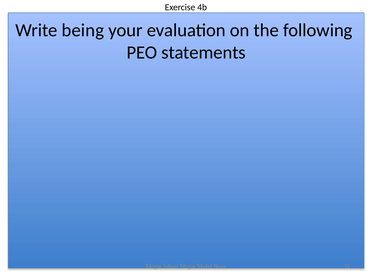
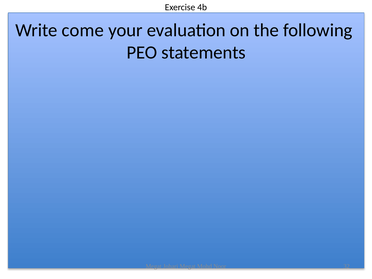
being: being -> come (83, 30)
